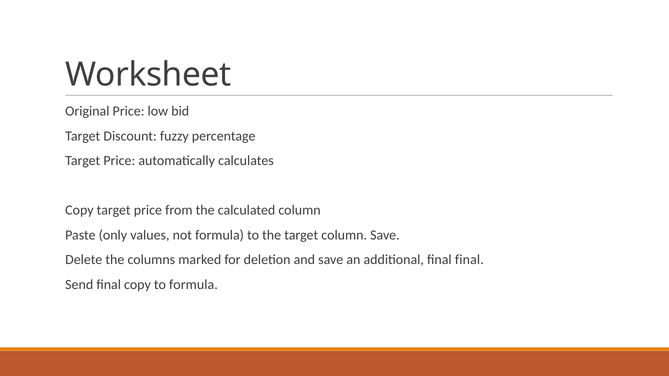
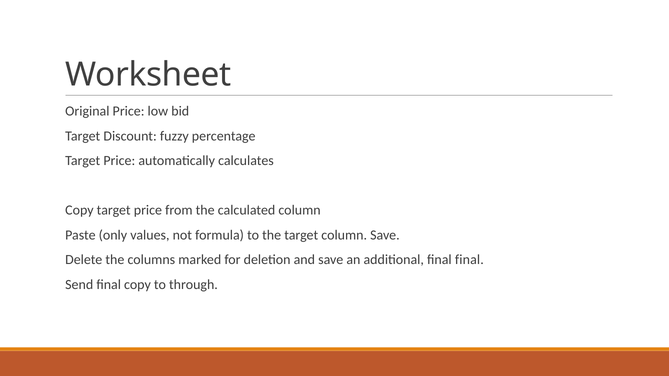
to formula: formula -> through (193, 285)
